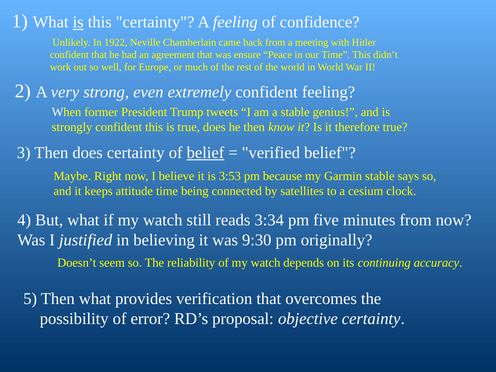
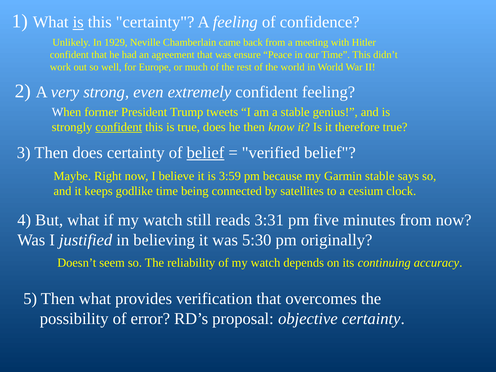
1922: 1922 -> 1929 (116, 42)
confident underline: none -> present (119, 127)
3:53: 3:53 -> 3:59 (230, 176)
attitude: attitude -> godlike (134, 191)
3:34: 3:34 -> 3:31 (269, 220)
9:30: 9:30 -> 5:30 (257, 240)
